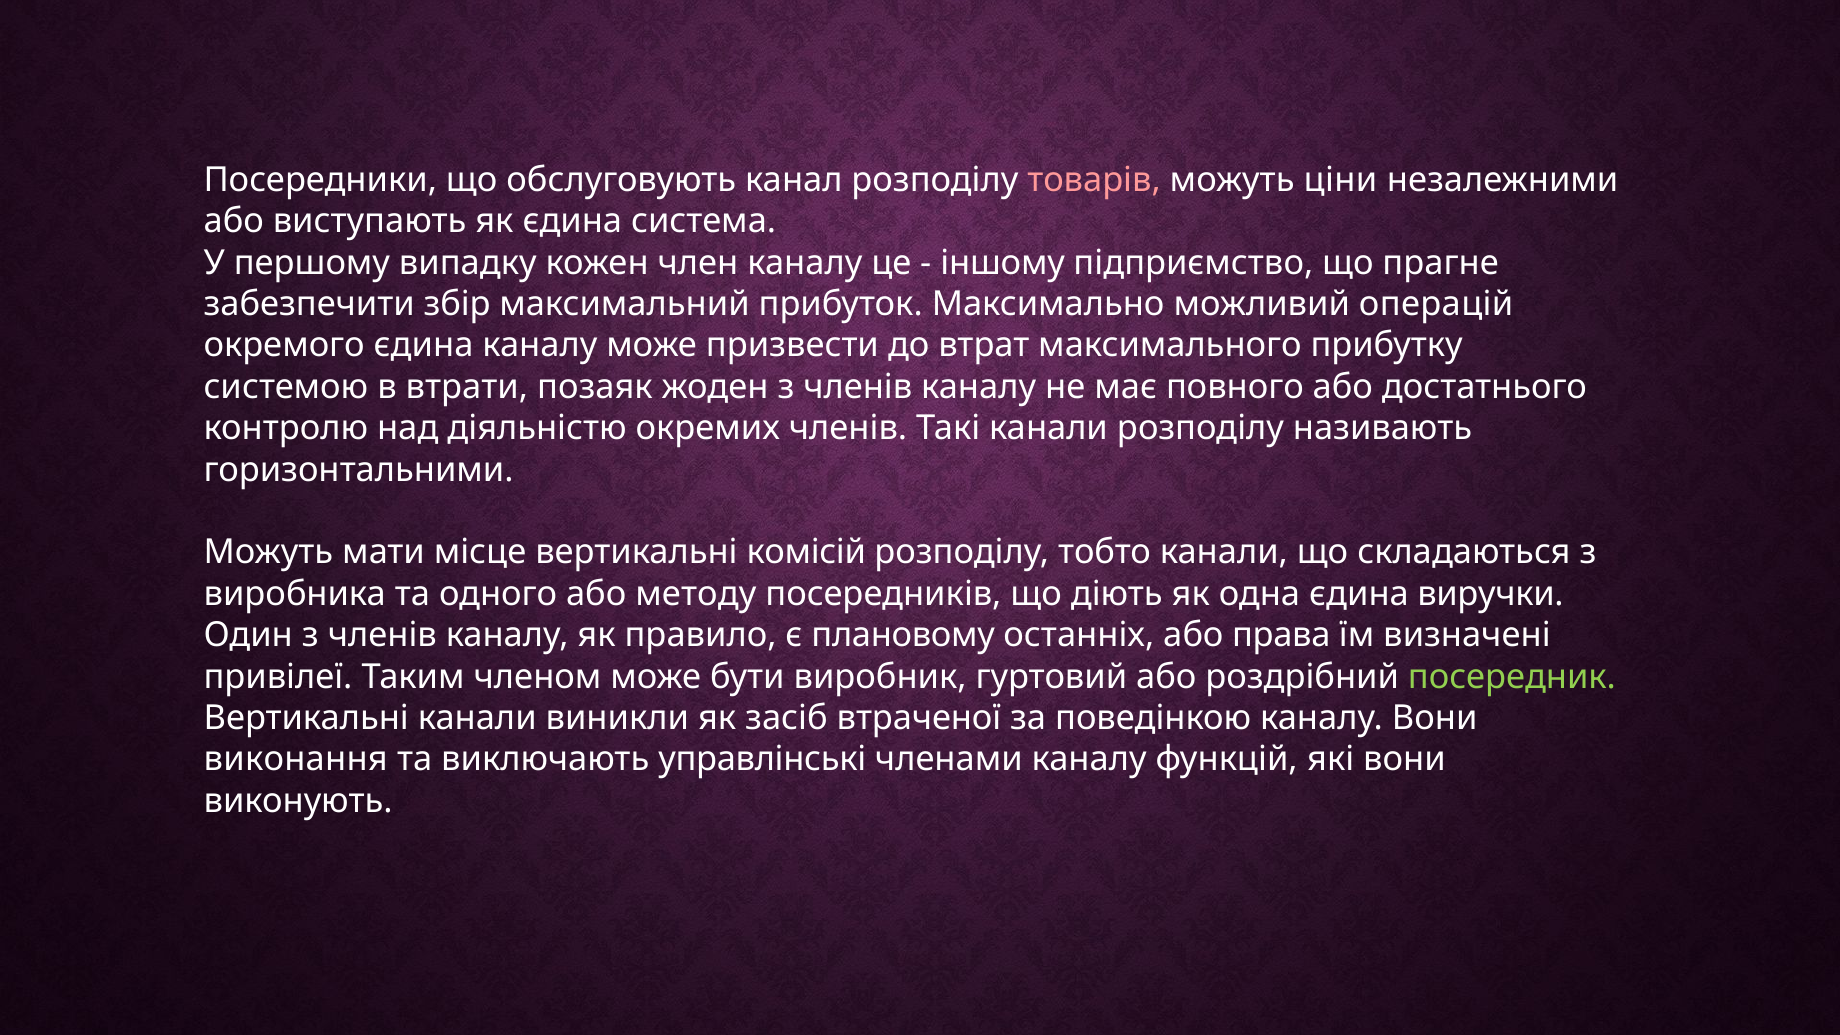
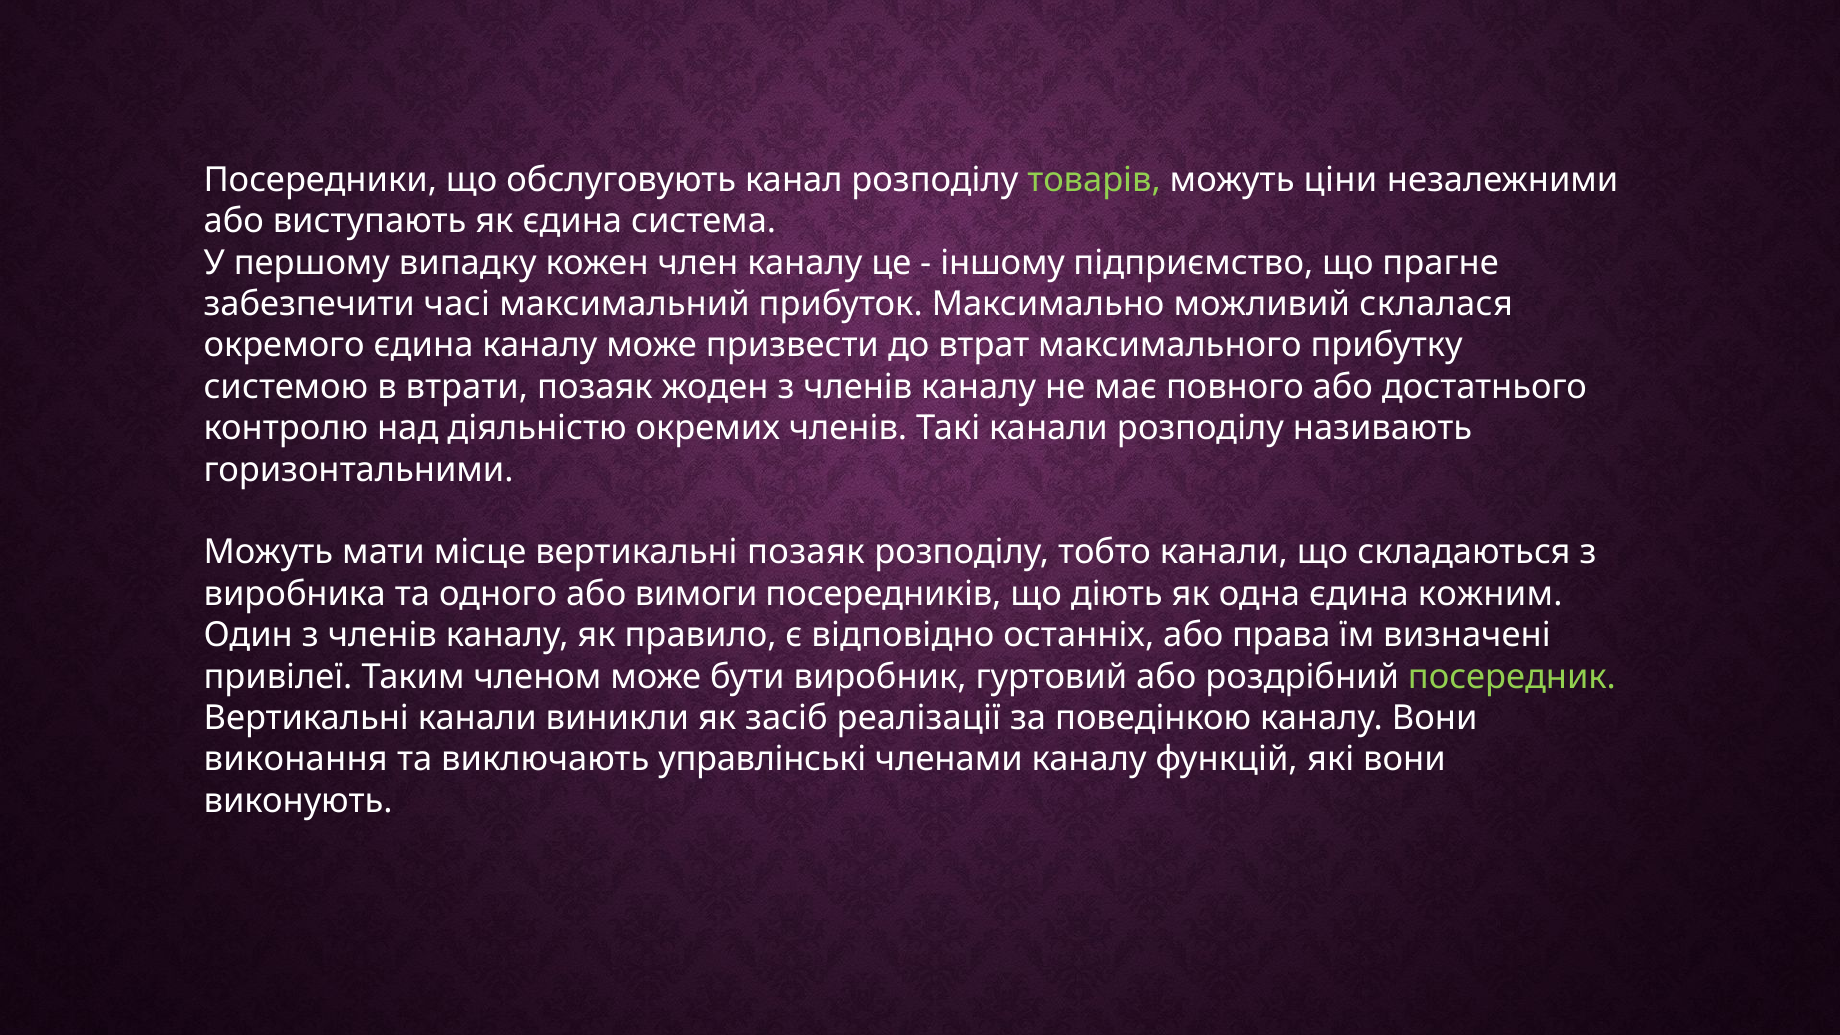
товарів colour: pink -> light green (1094, 180)
збір: збір -> часі (457, 304)
операцій: операцій -> склалася (1436, 304)
вертикальні комісій: комісій -> позаяк (806, 552)
методу: методу -> вимоги (696, 594)
виручки: виручки -> кожним (1490, 594)
плановому: плановому -> відповідно (903, 635)
втраченої: втраченої -> реалізації (919, 718)
